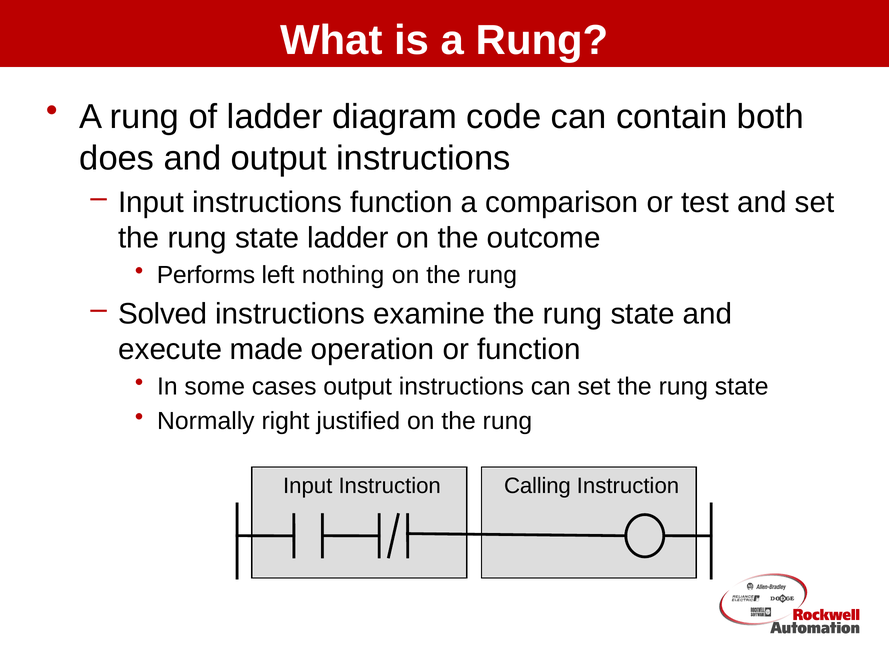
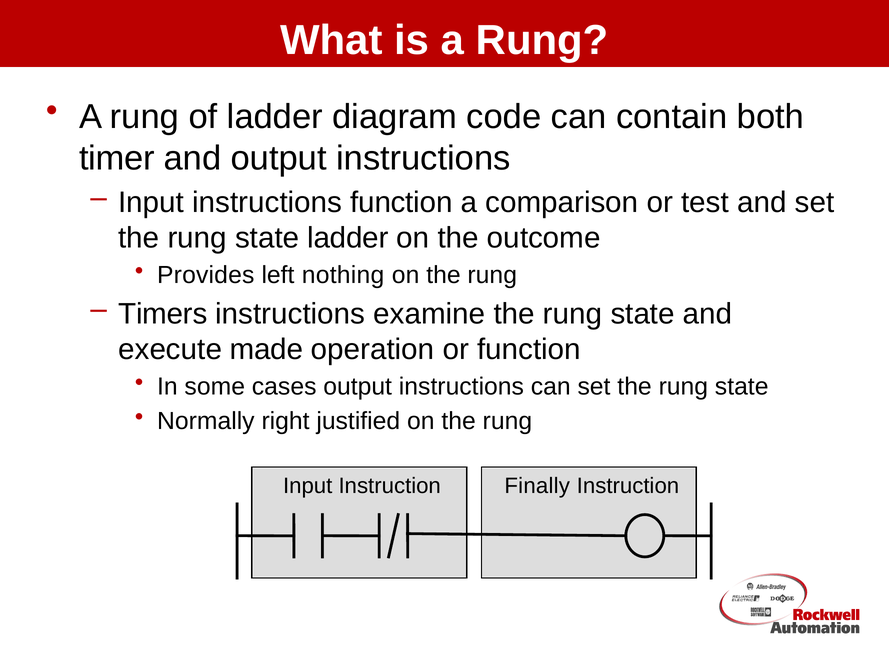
does: does -> timer (117, 158)
Performs: Performs -> Provides (206, 275)
Solved: Solved -> Timers (163, 314)
Calling: Calling -> Finally (537, 486)
